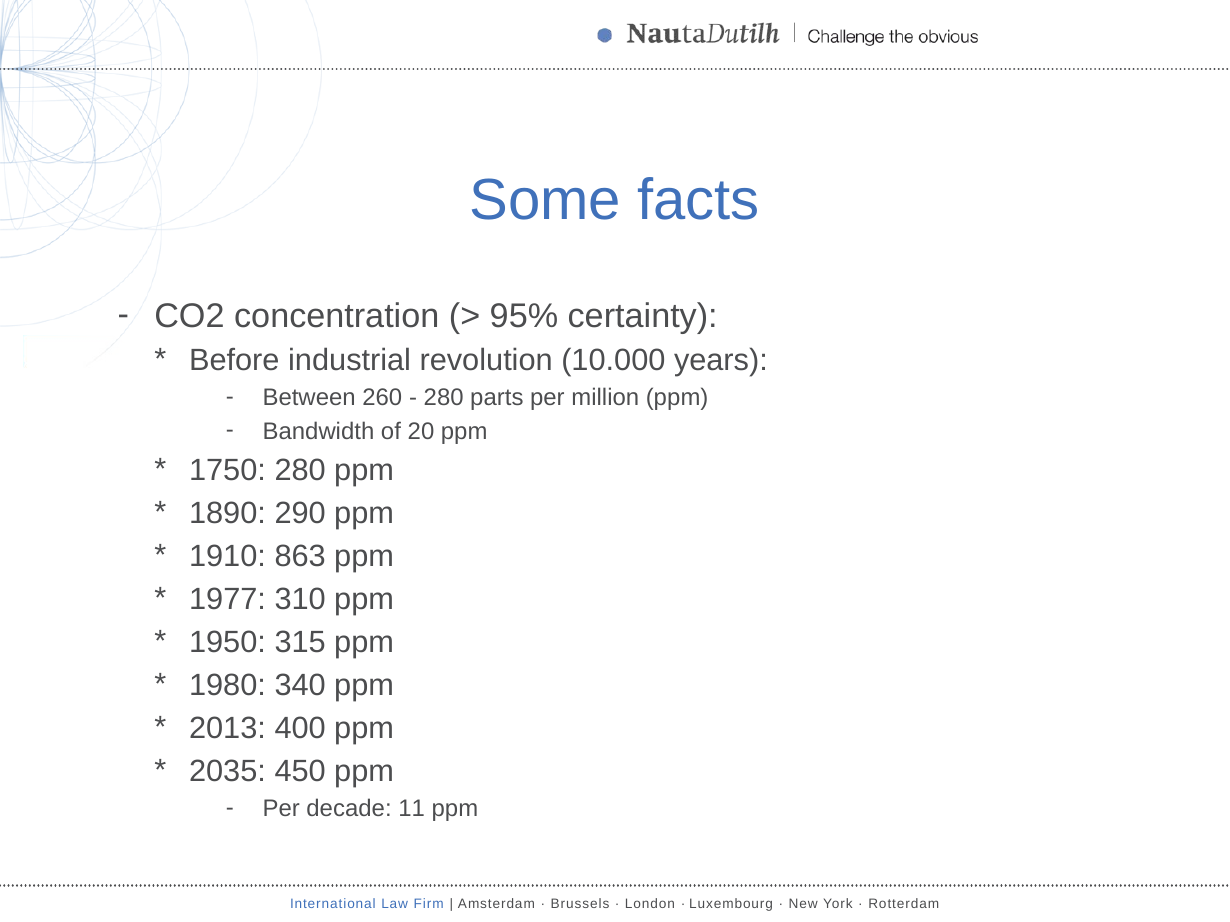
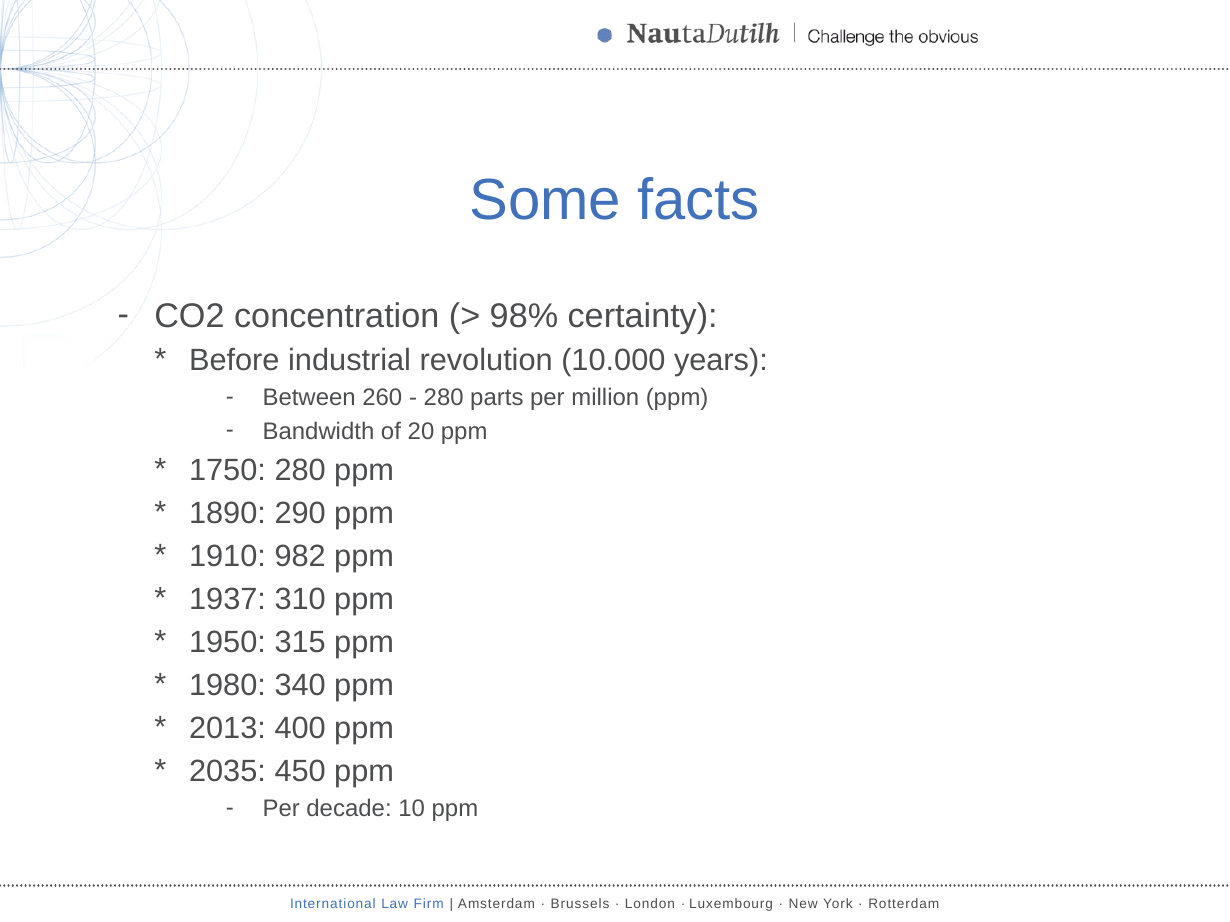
95%: 95% -> 98% (524, 316)
863: 863 -> 982 (300, 557)
1977: 1977 -> 1937 (228, 600)
11: 11 -> 10 (412, 809)
